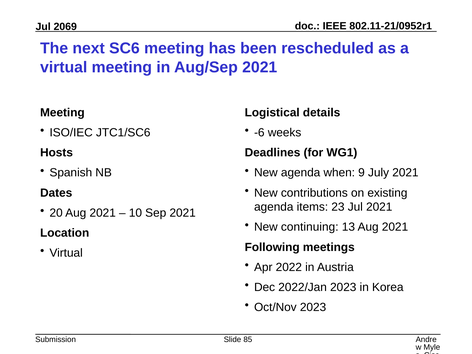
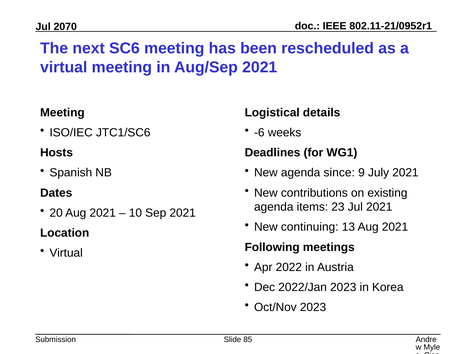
2069: 2069 -> 2070 (65, 27)
when: when -> since (339, 173)
